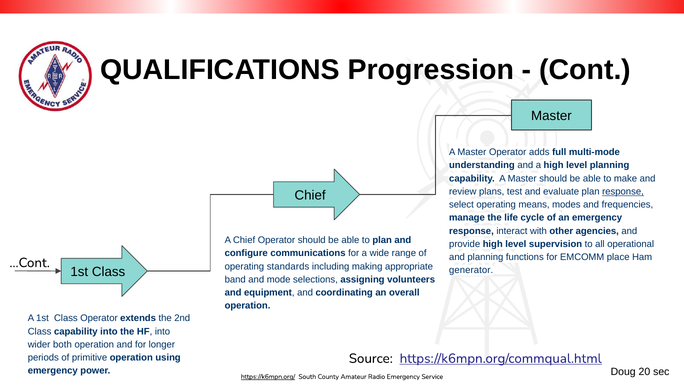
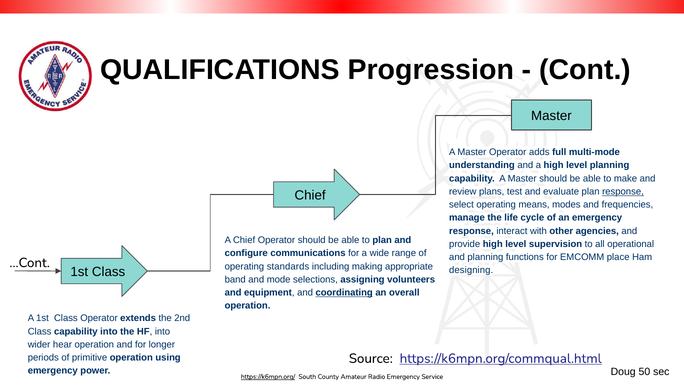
generator: generator -> designing (471, 270)
coordinating underline: none -> present (344, 292)
both: both -> hear (62, 344)
20: 20 -> 50 (644, 372)
